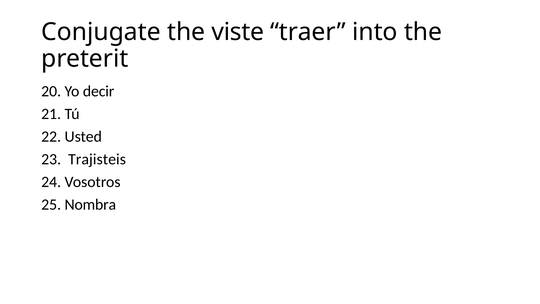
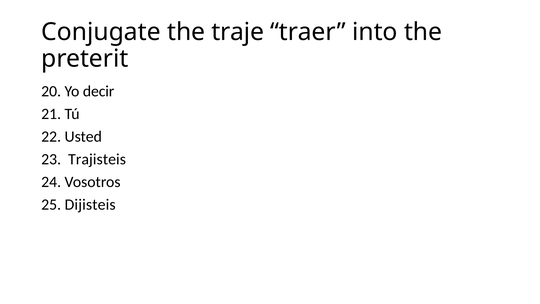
viste: viste -> traje (238, 32)
Nombra: Nombra -> Dijisteis (90, 205)
